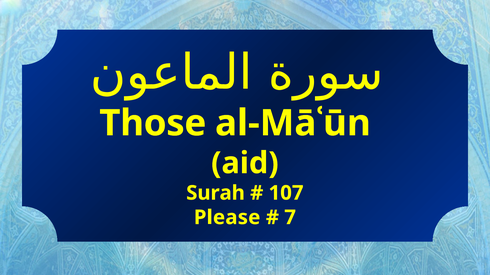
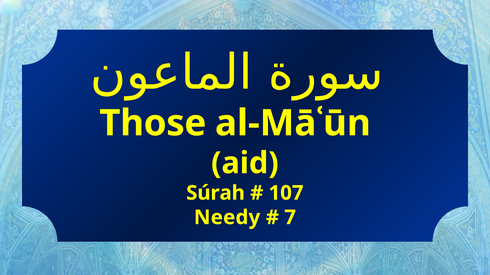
Surah: Surah -> Súrah (216, 193)
Please: Please -> Needy (227, 218)
